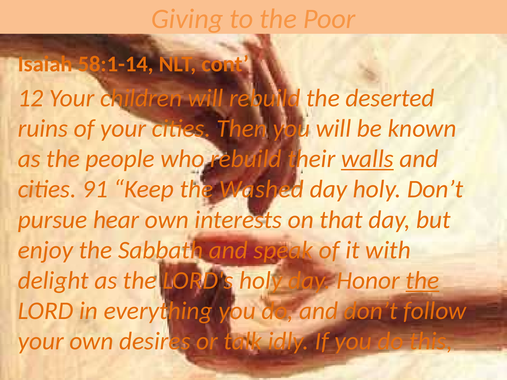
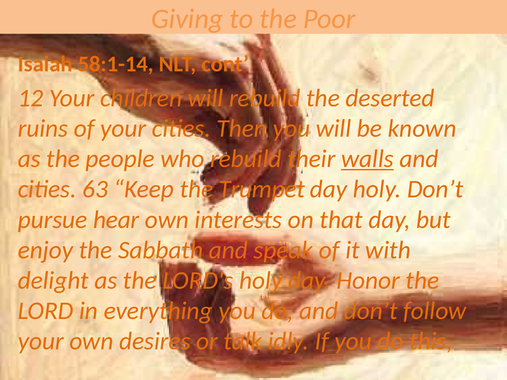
91: 91 -> 63 (95, 189)
Washed: Washed -> Trumpet (262, 189)
the underline: present -> none (422, 281)
